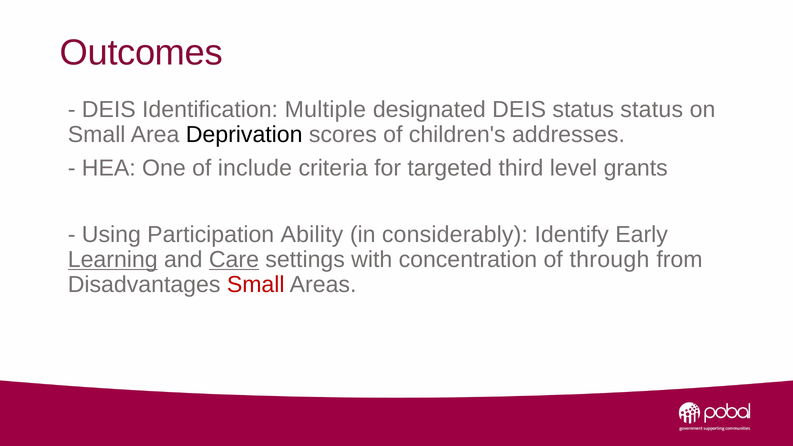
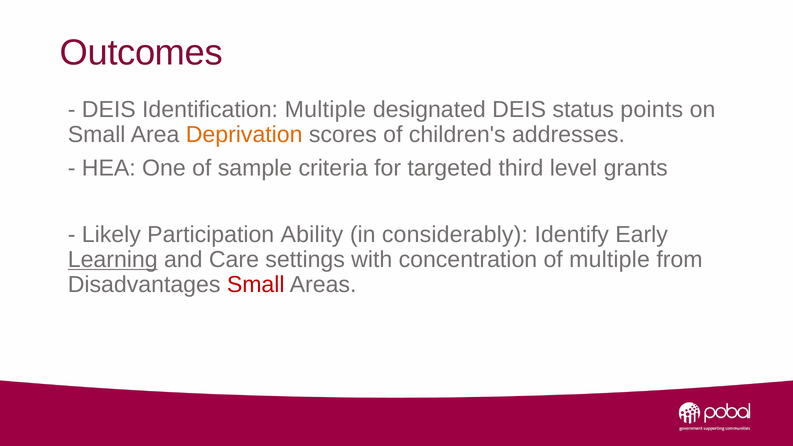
status status: status -> points (652, 110)
Deprivation colour: black -> orange (244, 135)
include: include -> sample (255, 168)
Using: Using -> Likely (111, 235)
Care underline: present -> none (234, 260)
of through: through -> multiple (610, 260)
